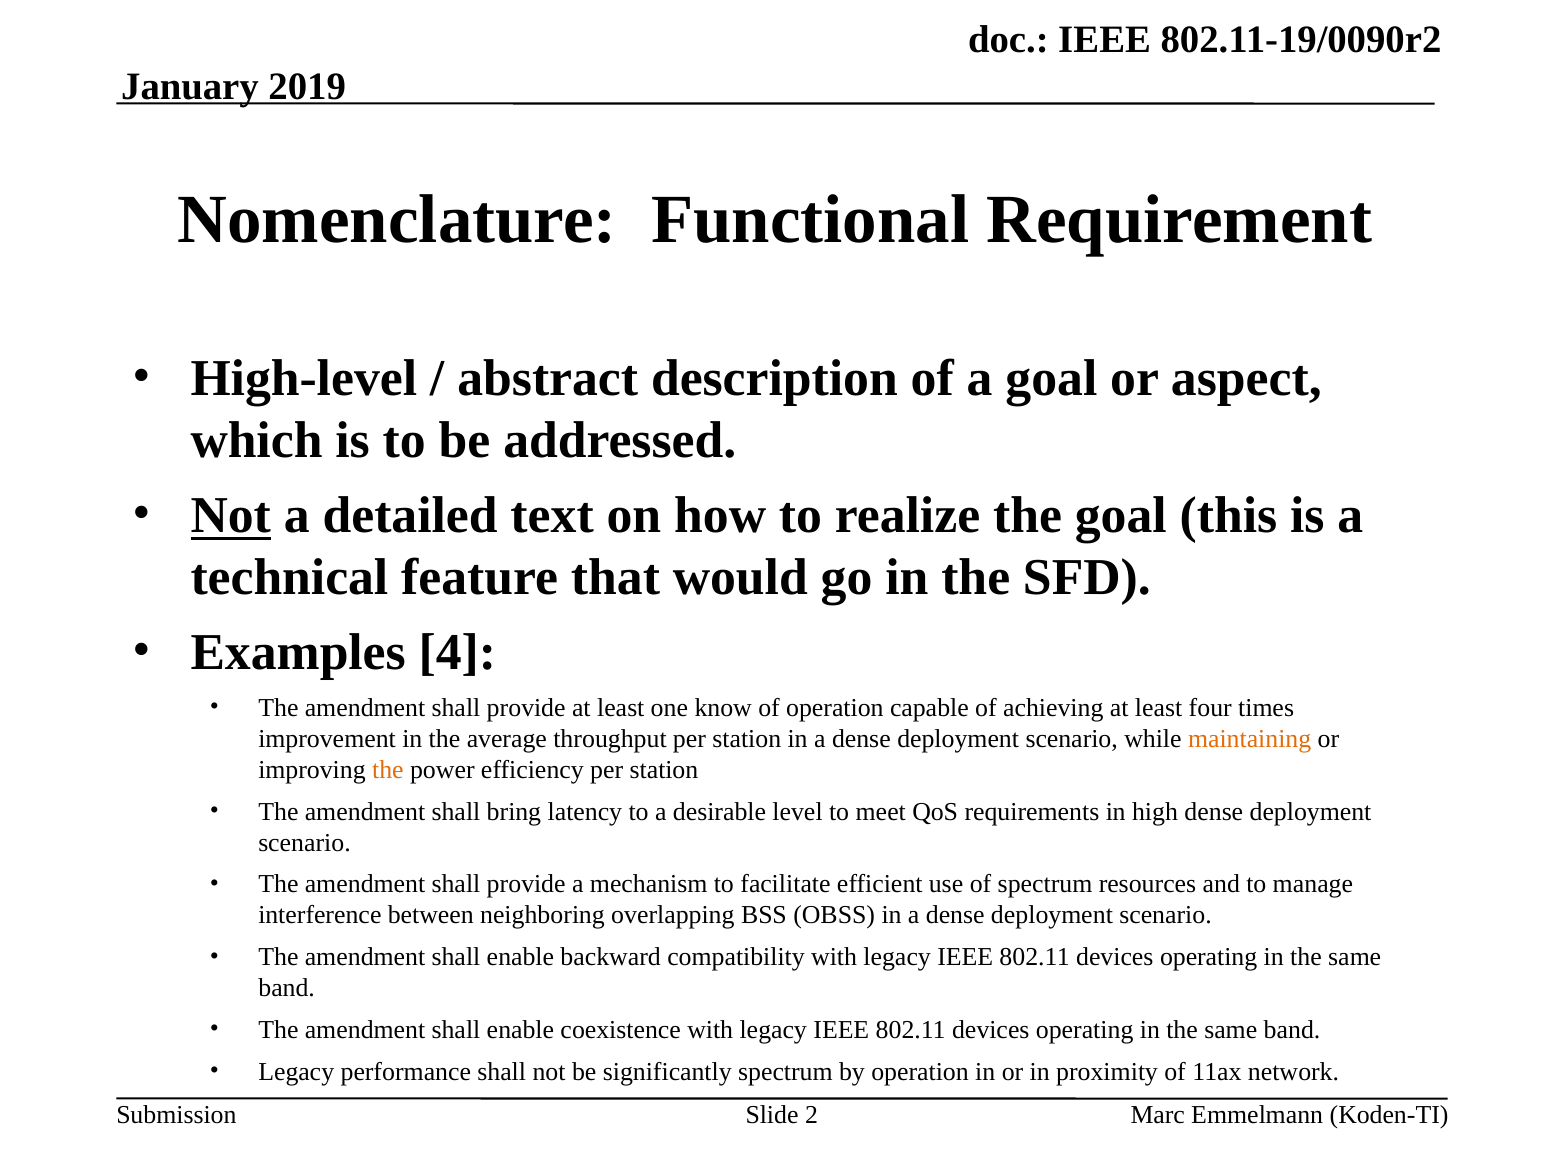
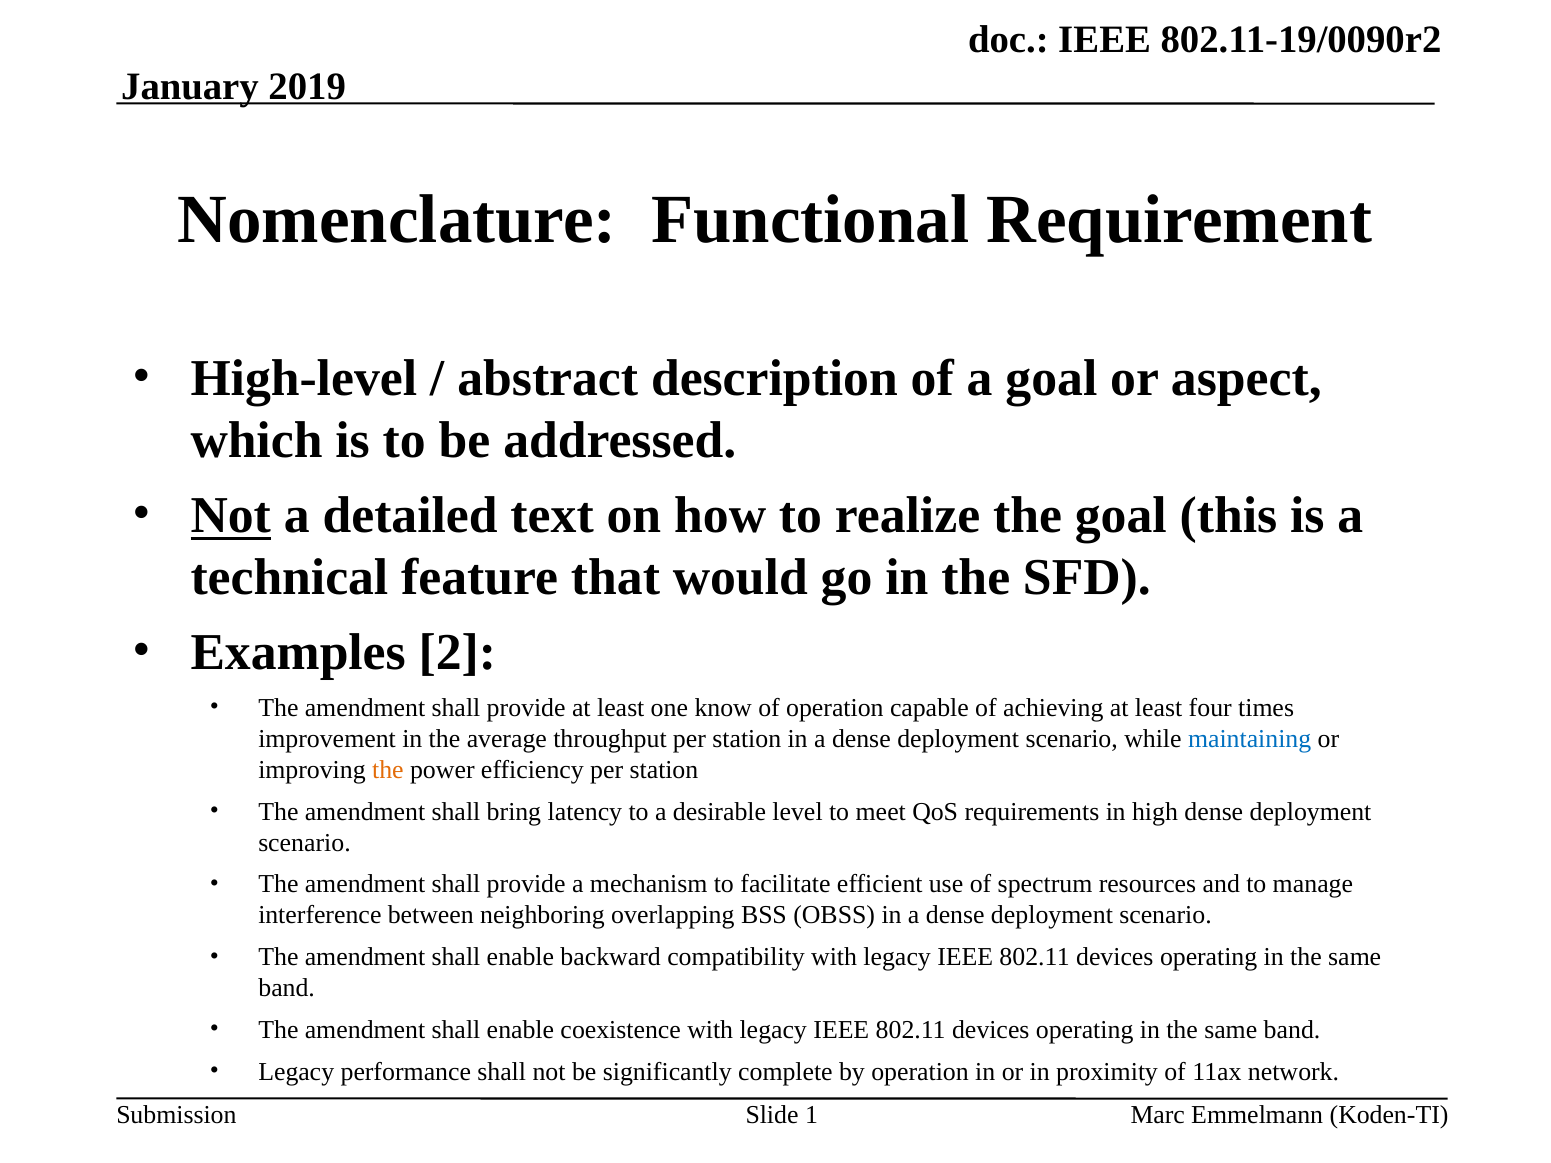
4: 4 -> 2 (457, 653)
maintaining colour: orange -> blue (1250, 739)
significantly spectrum: spectrum -> complete (785, 1072)
2: 2 -> 1 (812, 1116)
